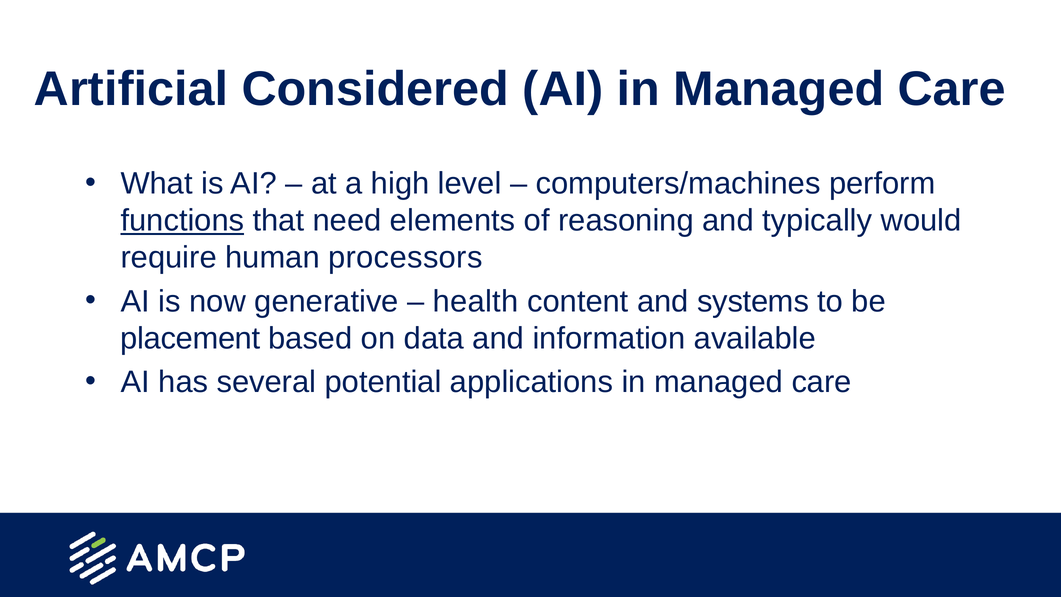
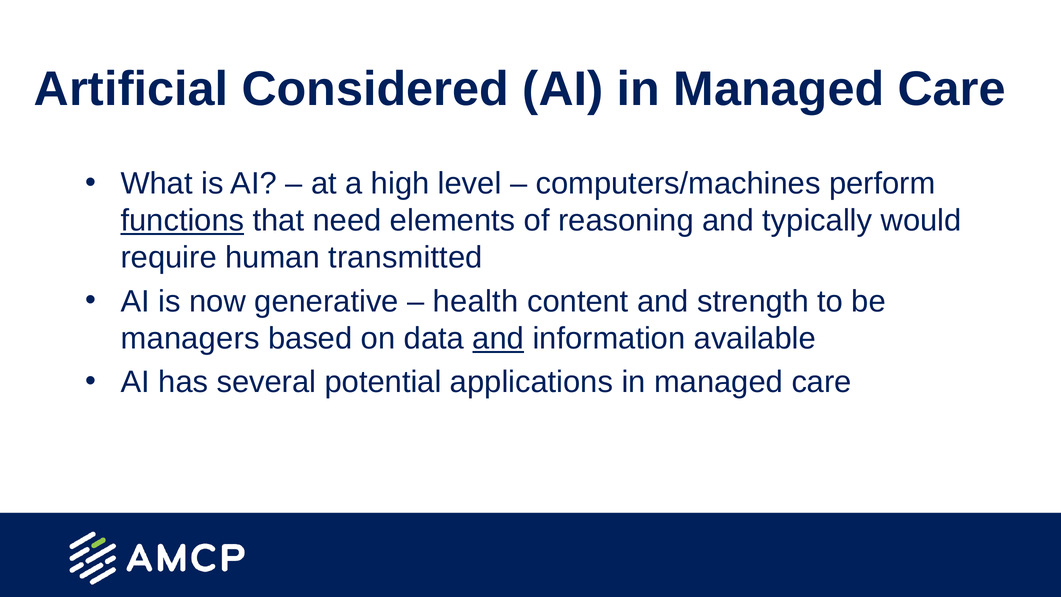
processors: processors -> transmitted (405, 258)
systems: systems -> strength (753, 301)
placement: placement -> managers (190, 338)
and underline: none -> present (498, 338)
